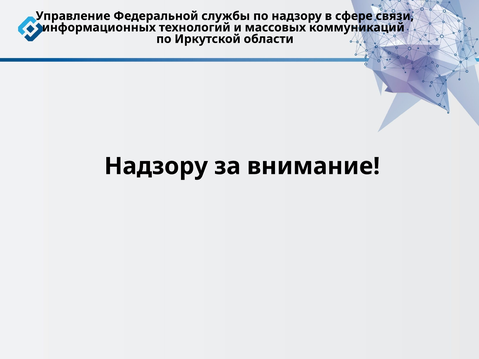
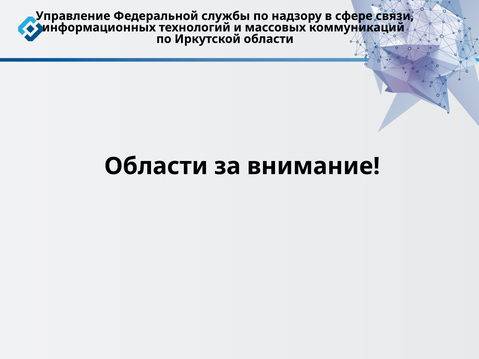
Надзору: Надзору -> Области (156, 166)
